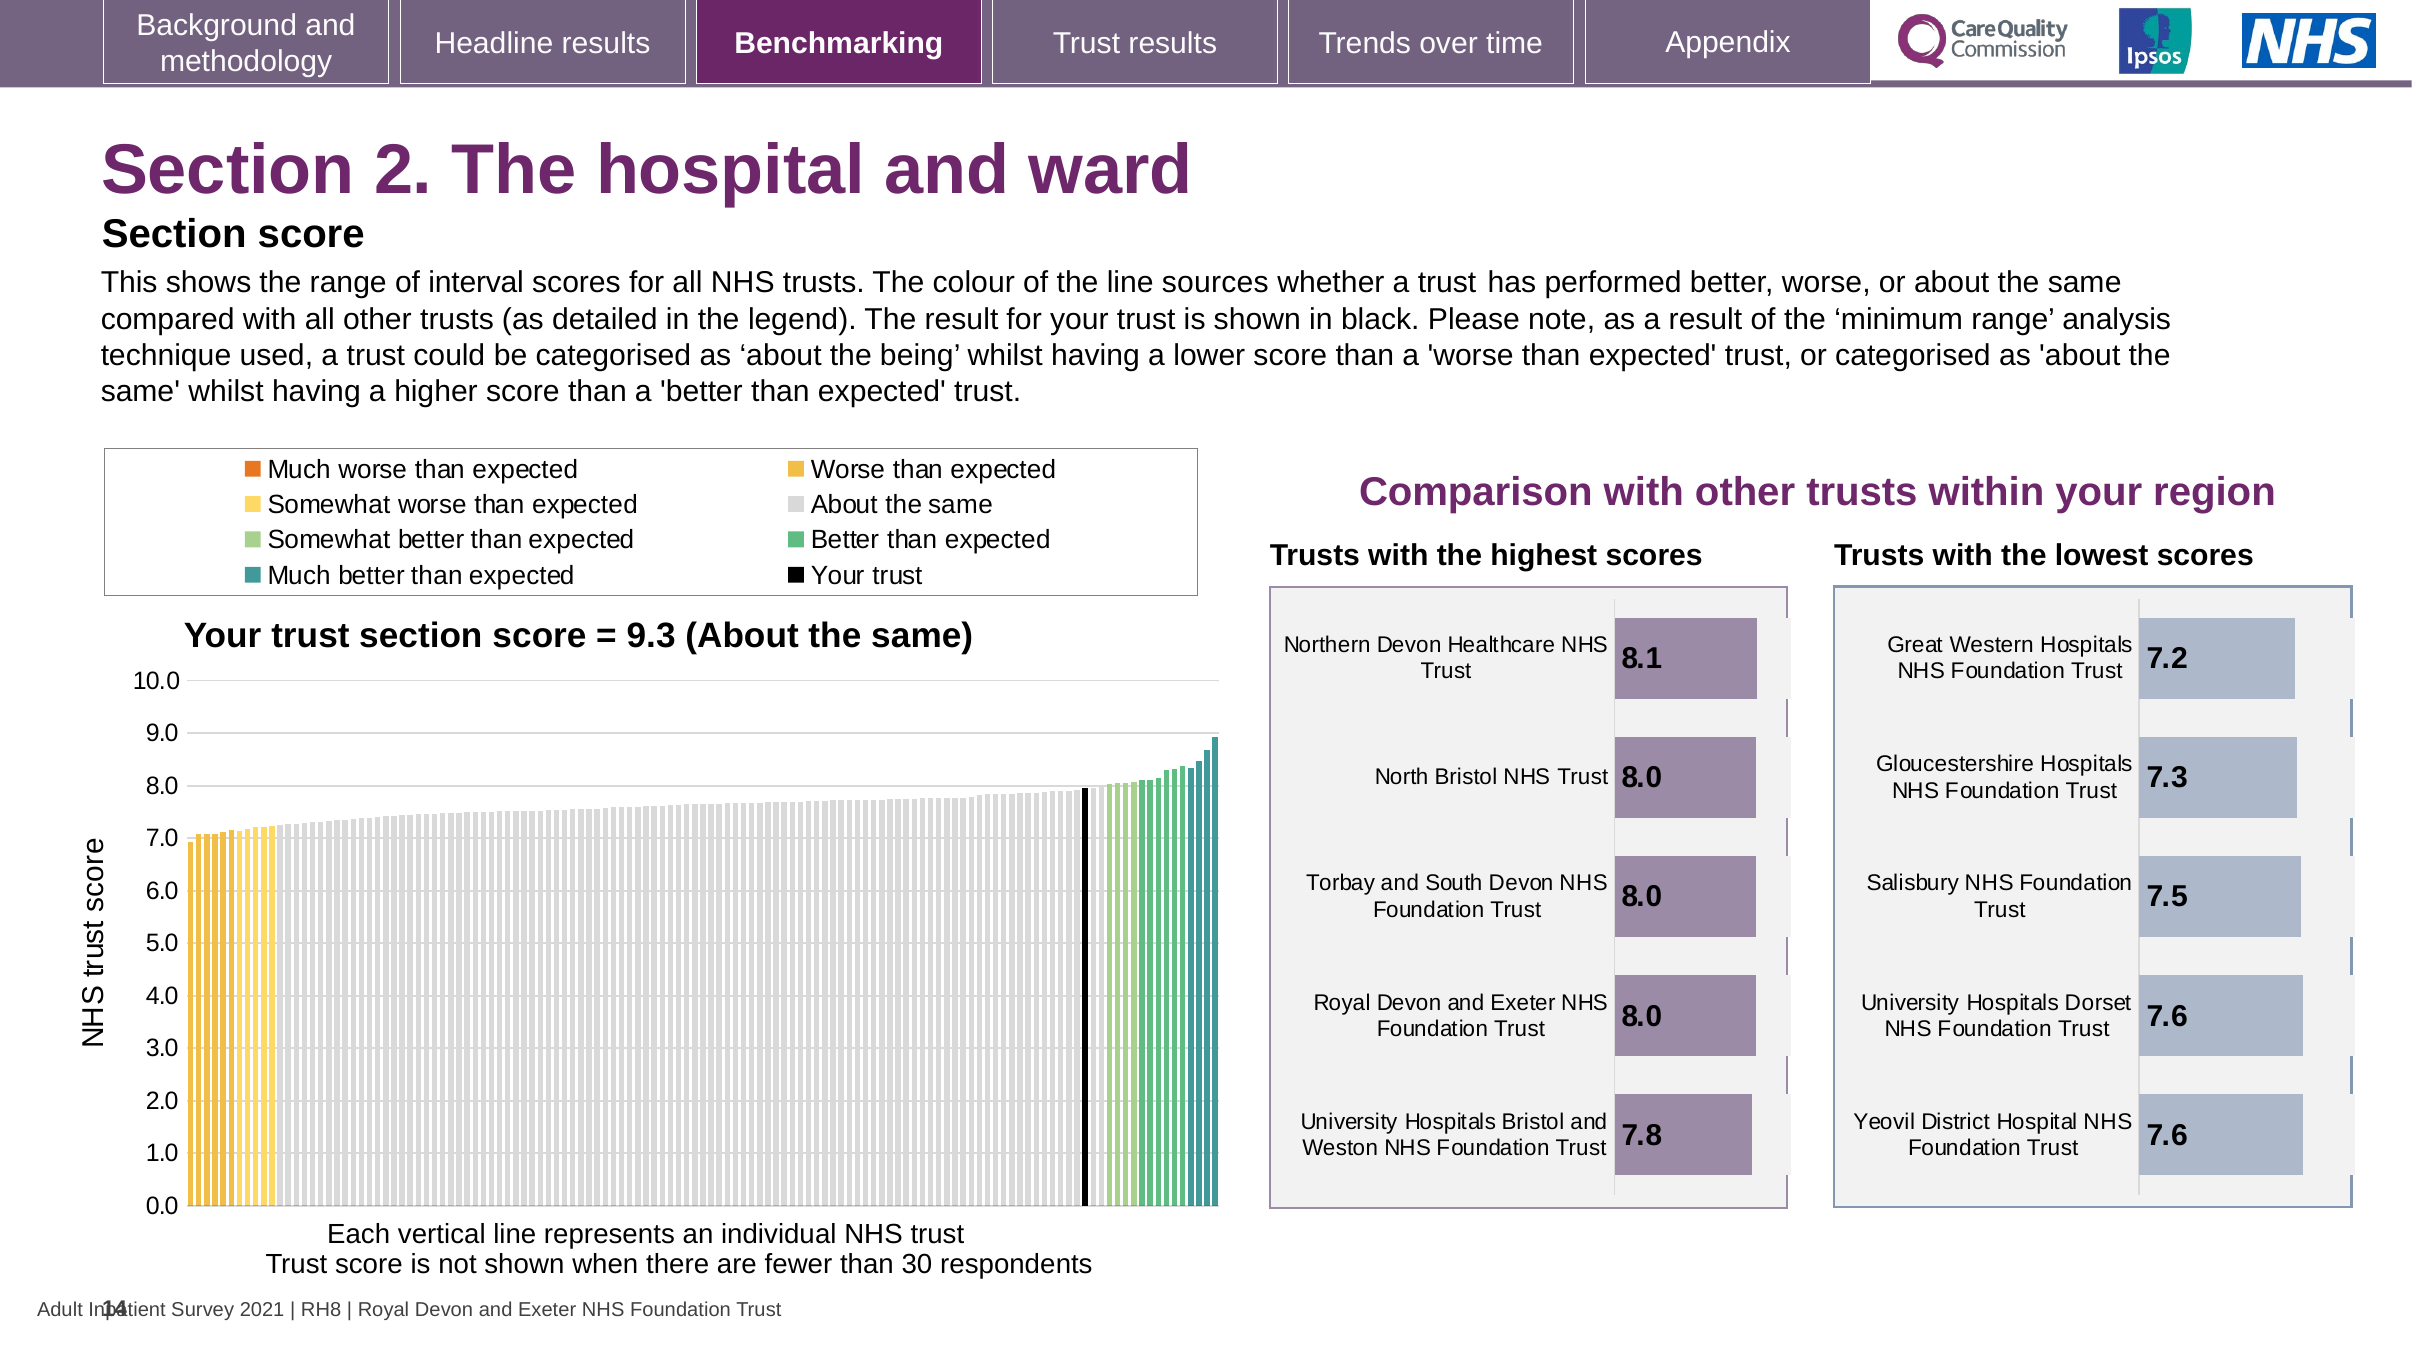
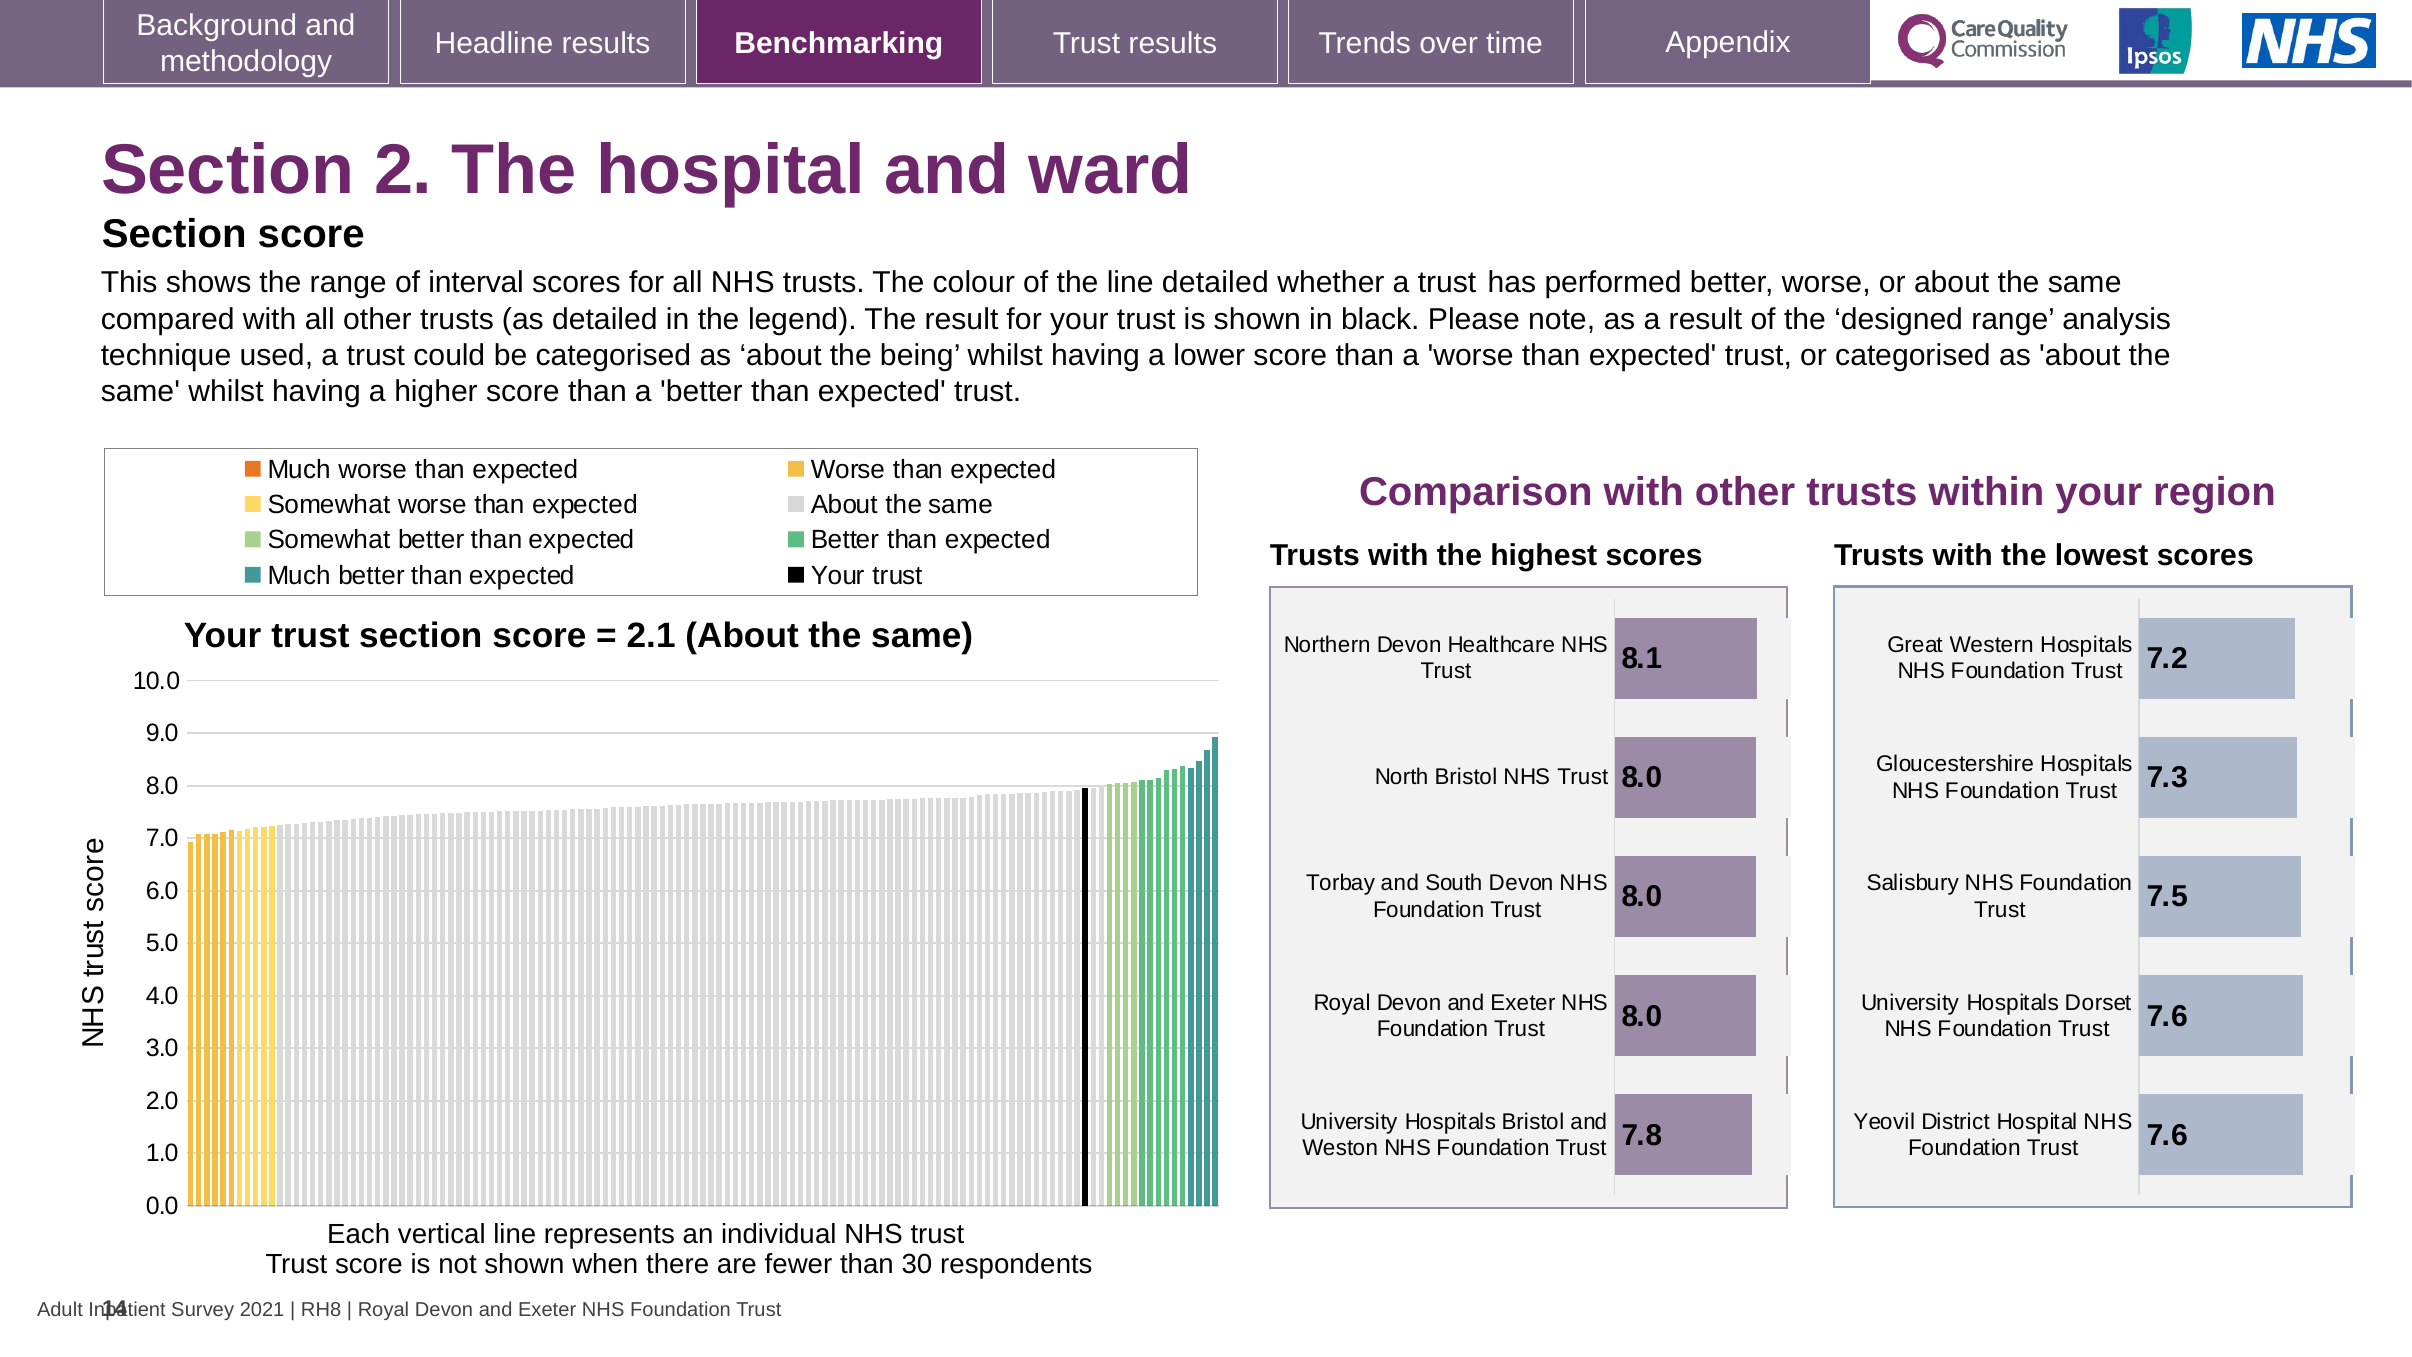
line sources: sources -> detailed (1215, 283)
minimum: minimum -> designed (1899, 319)
9.3: 9.3 -> 2.1 (651, 636)
